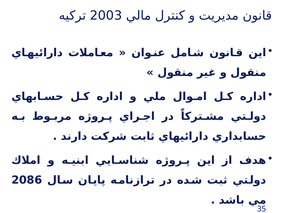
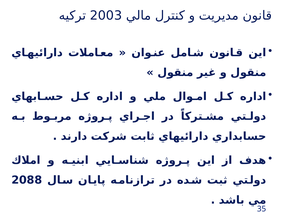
2086: 2086 -> 2088 (27, 180)
